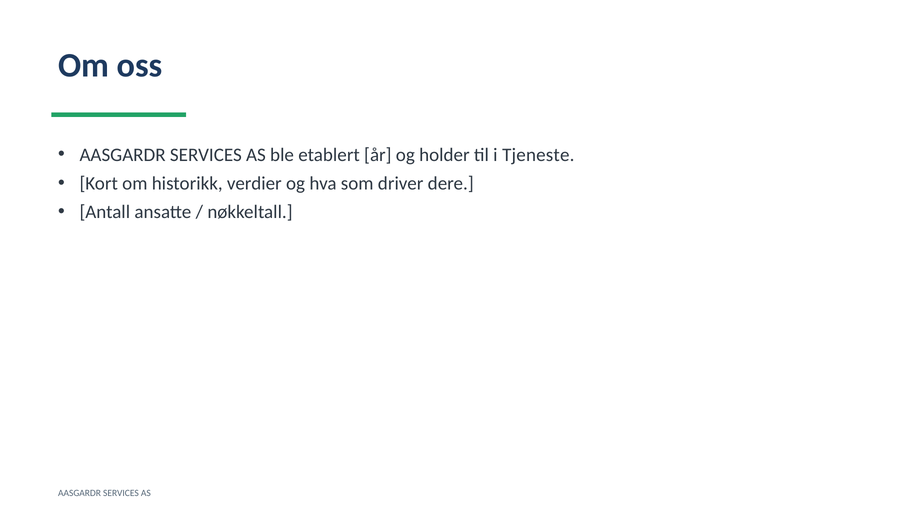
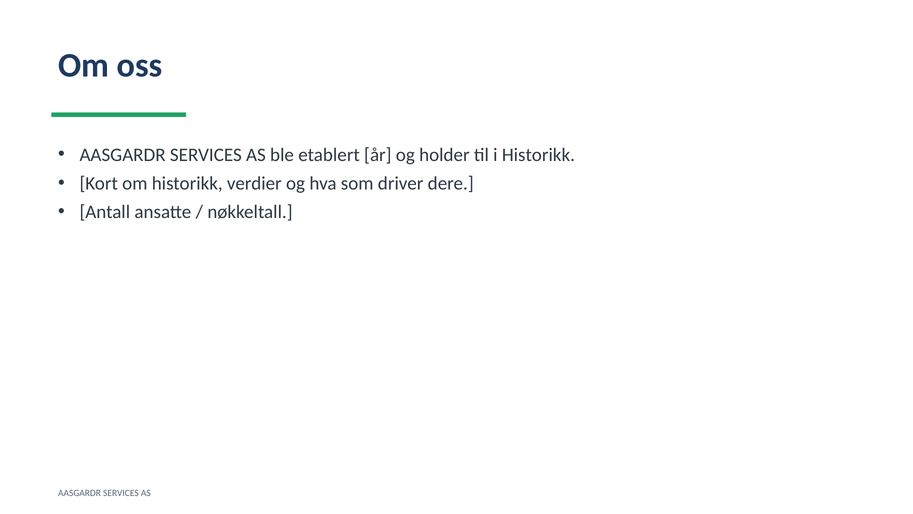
i Tjeneste: Tjeneste -> Historikk (538, 155)
